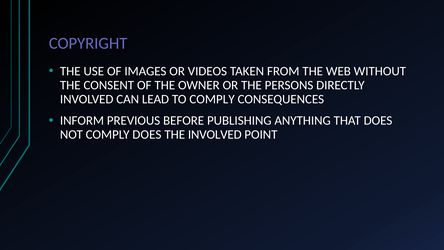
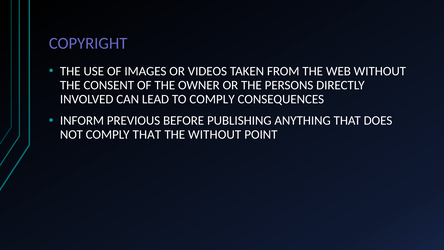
COMPLY DOES: DOES -> THAT (147, 134)
THE INVOLVED: INVOLVED -> WITHOUT (215, 134)
